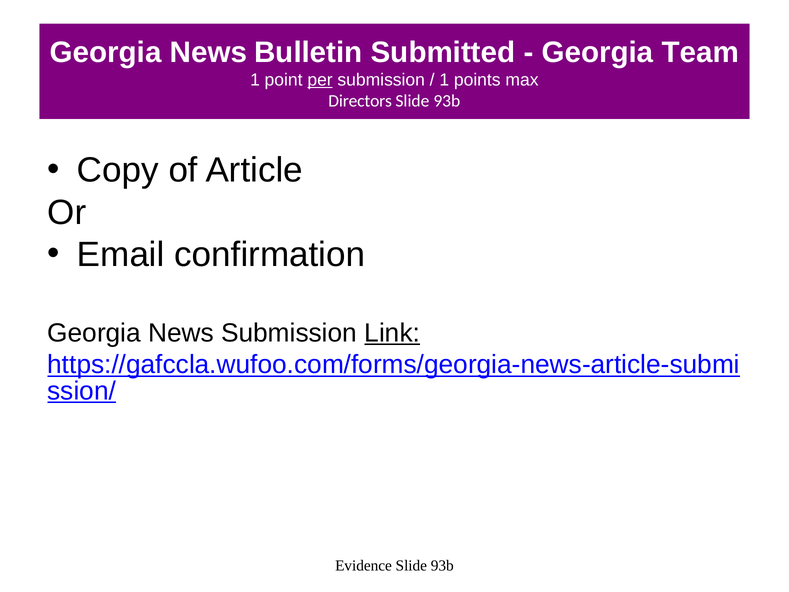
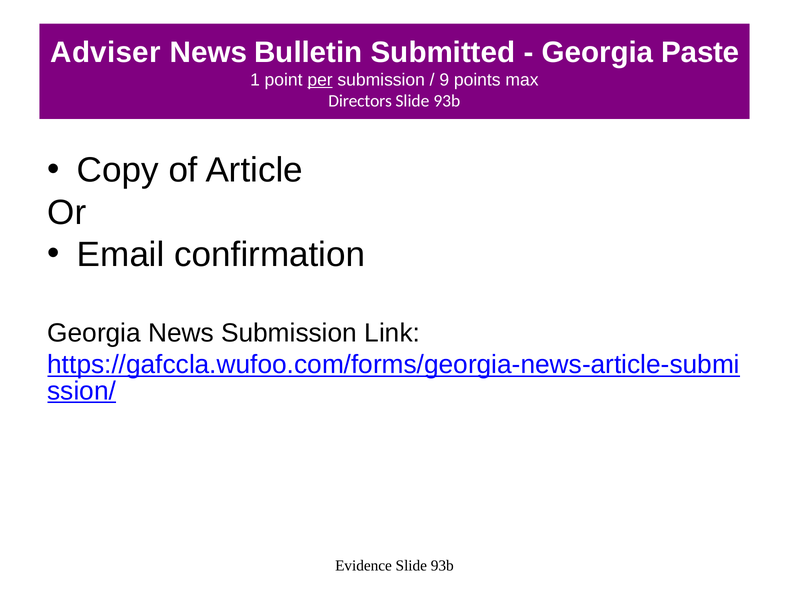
Georgia: Georgia -> Adviser (106, 52)
Team: Team -> Paste (700, 52)
1: 1 -> 9 (444, 80)
Link underline: present -> none (392, 333)
